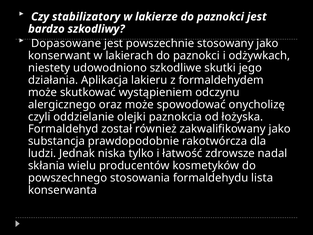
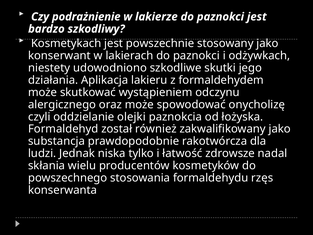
stabilizatory: stabilizatory -> podrażnienie (86, 17)
Dopasowane: Dopasowane -> Kosmetykach (66, 43)
lista: lista -> rzęs (262, 178)
